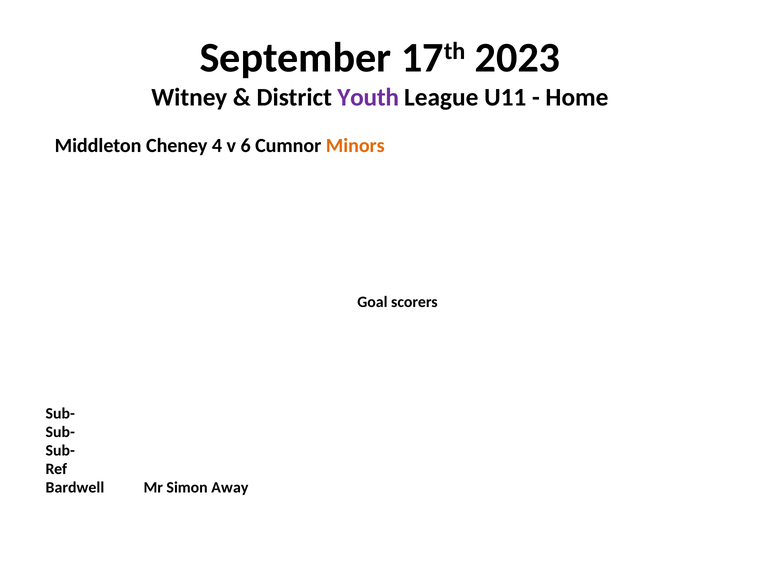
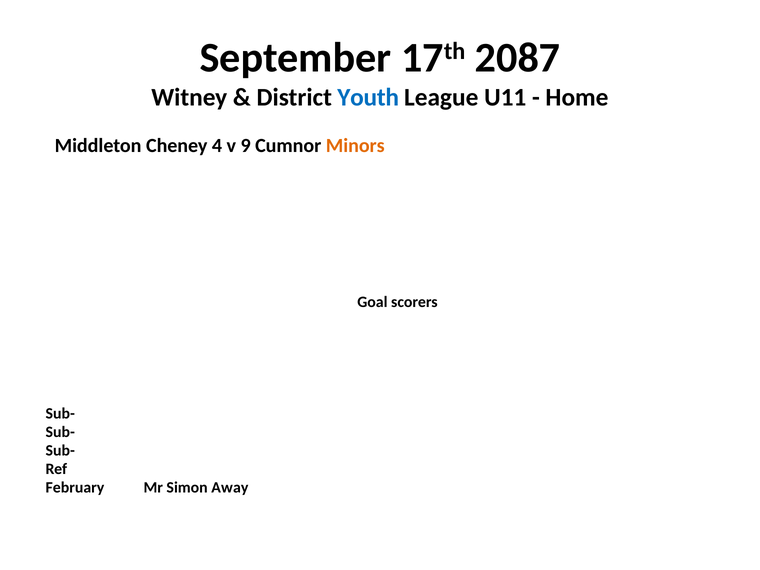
2023: 2023 -> 2087 (518, 58)
Youth colour: purple -> blue (368, 97)
6: 6 -> 9 (246, 146)
Bardwell: Bardwell -> February (75, 488)
